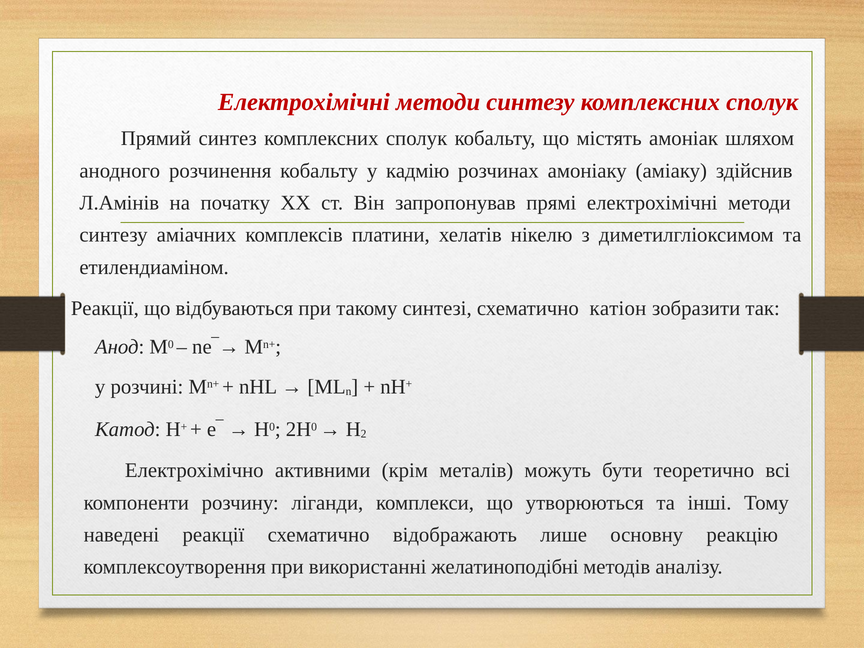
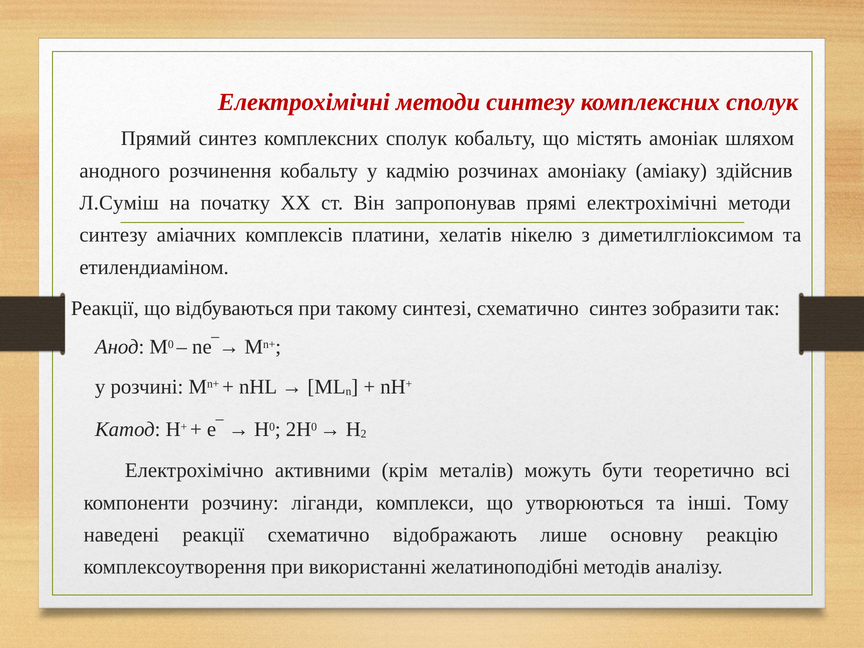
Л.Амінів: Л.Амінів -> Л.Суміш (119, 203)
схематично катіон: катіон -> синтез (618, 308)
